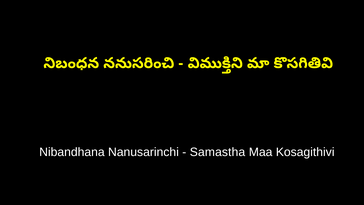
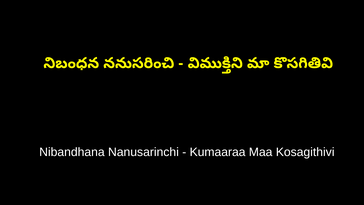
Samastha: Samastha -> Kumaaraa (218, 152)
